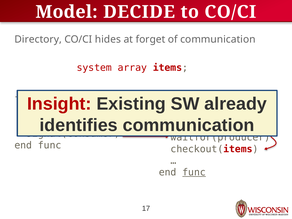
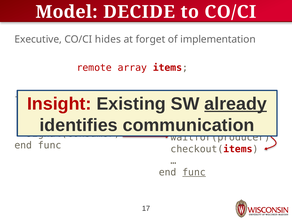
Directory: Directory -> Executive (38, 39)
of communication: communication -> implementation (218, 39)
system: system -> remote (94, 68)
already underline: none -> present (236, 104)
